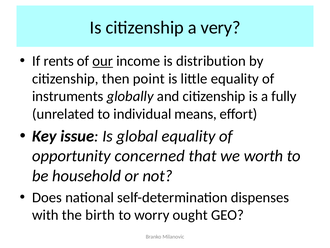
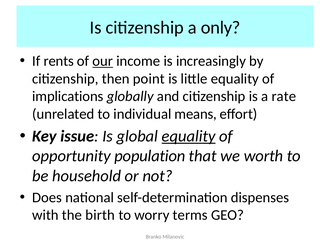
very: very -> only (221, 27)
distribution: distribution -> increasingly (211, 61)
instruments: instruments -> implications (68, 96)
fully: fully -> rate (284, 96)
equality underline: none -> present (189, 136)
concerned: concerned -> population (150, 156)
ought: ought -> terms (190, 215)
